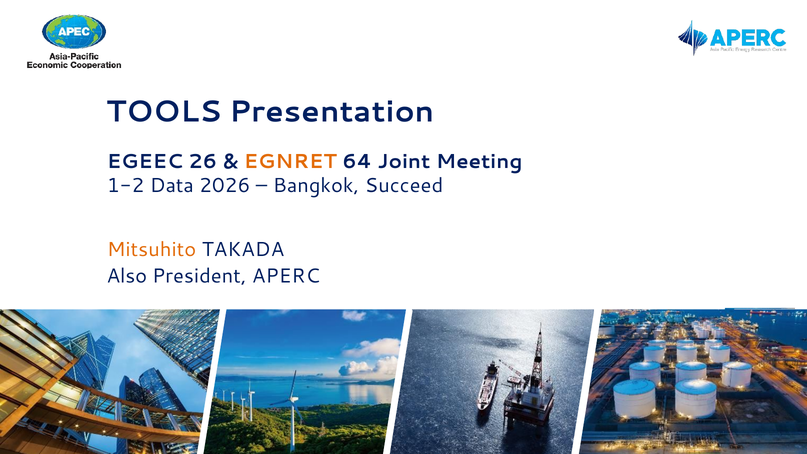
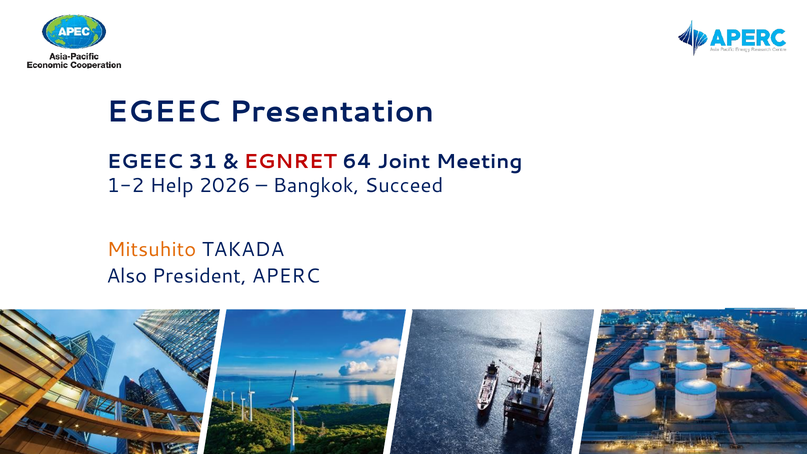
TOOLS: TOOLS -> EGEEC (164, 112)
26: 26 -> 31 (203, 161)
EGNRET colour: orange -> red (290, 161)
Data: Data -> Help (172, 186)
